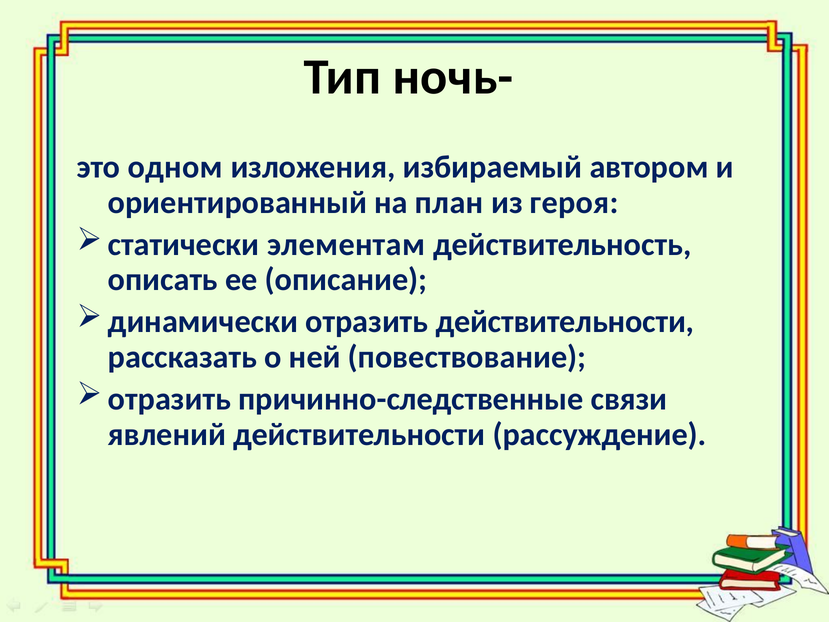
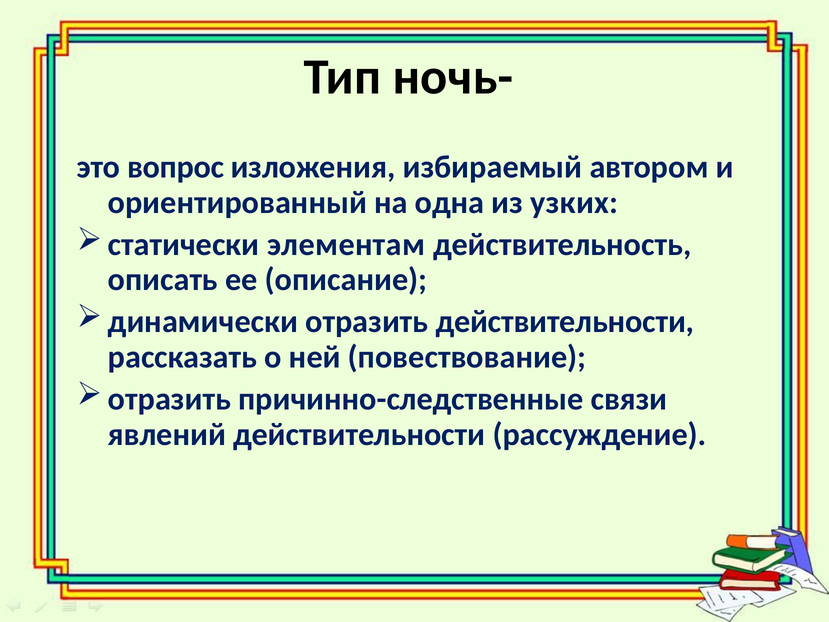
одном: одном -> вопрос (176, 167)
план: план -> одна (449, 202)
героя: героя -> узких (574, 202)
